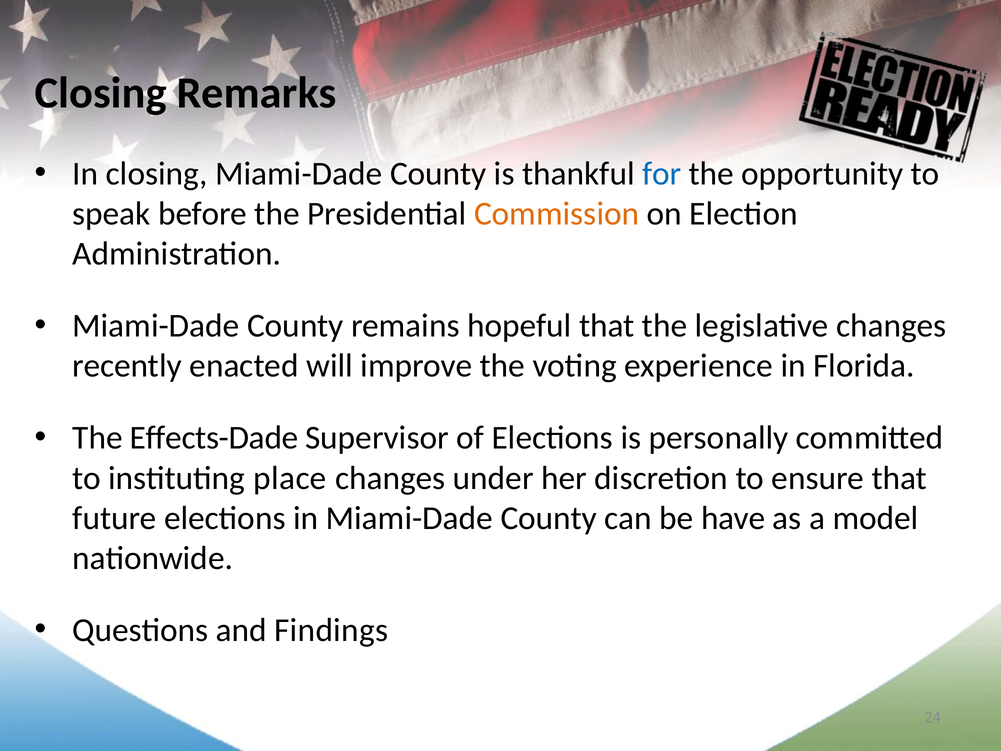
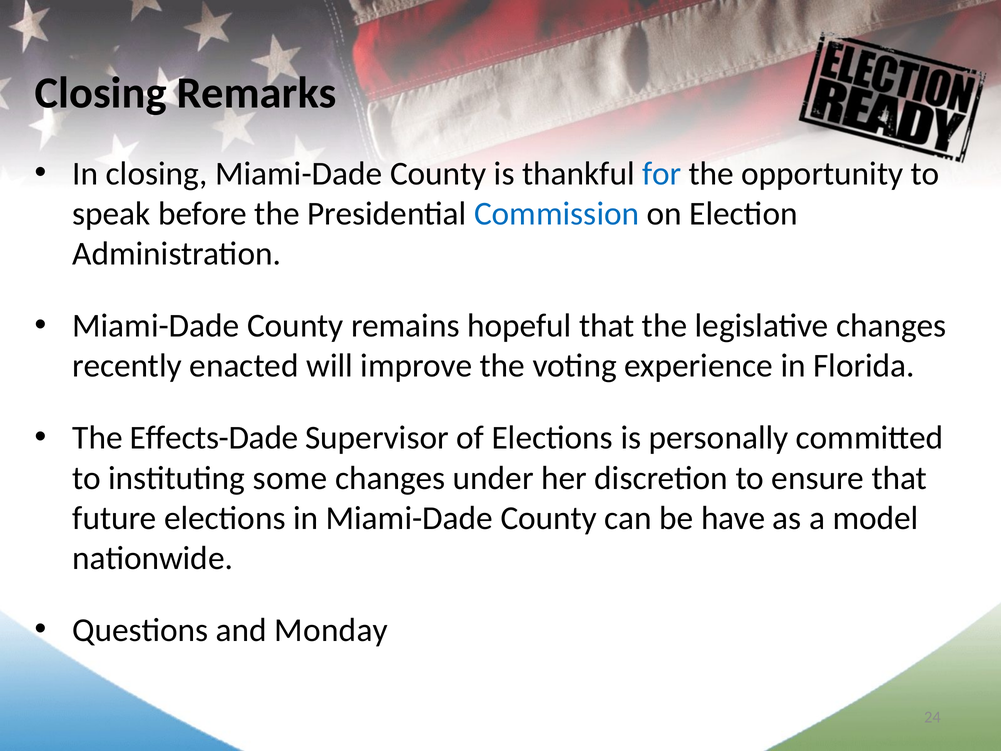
Commission colour: orange -> blue (557, 214)
place: place -> some (290, 478)
Findings: Findings -> Monday (331, 630)
